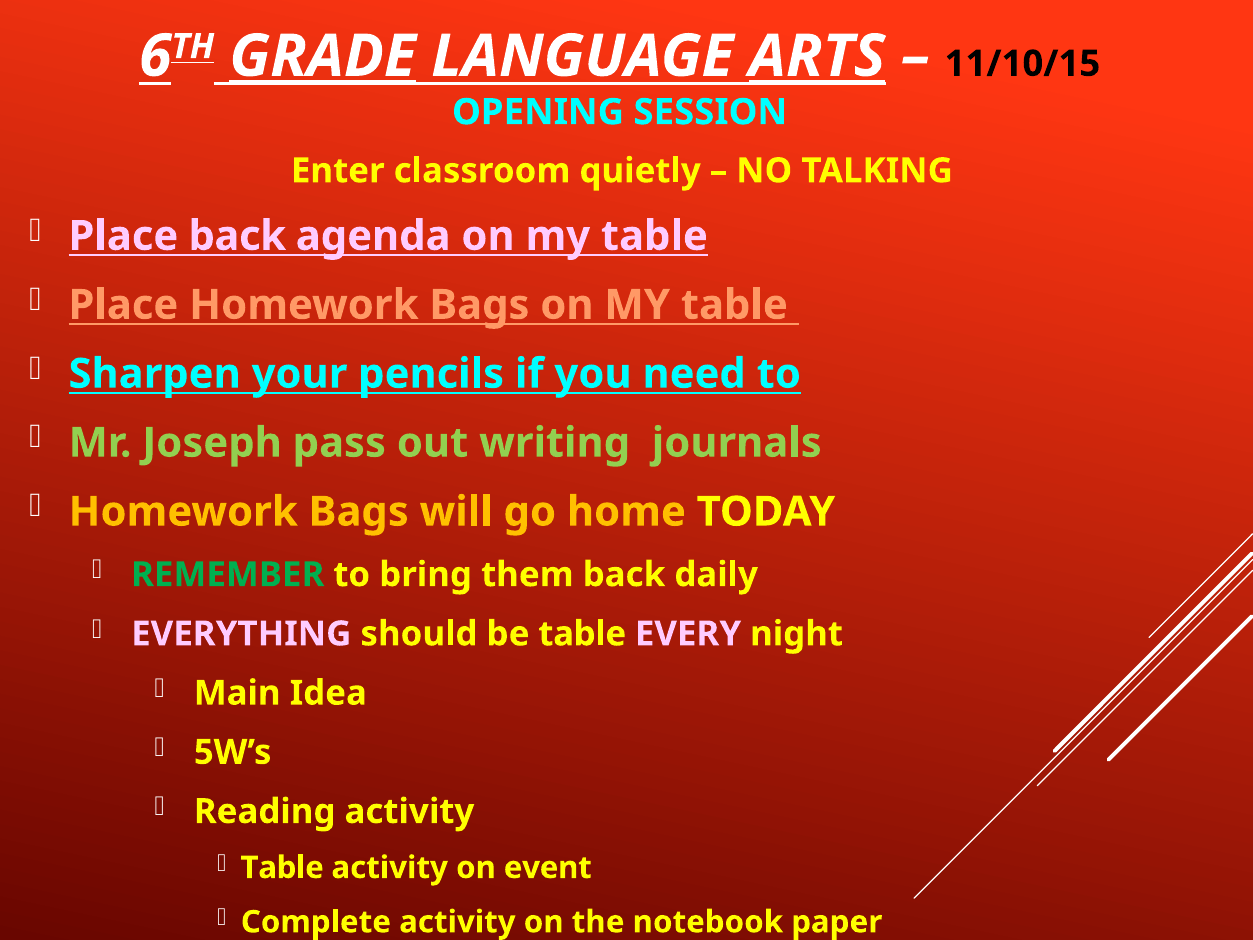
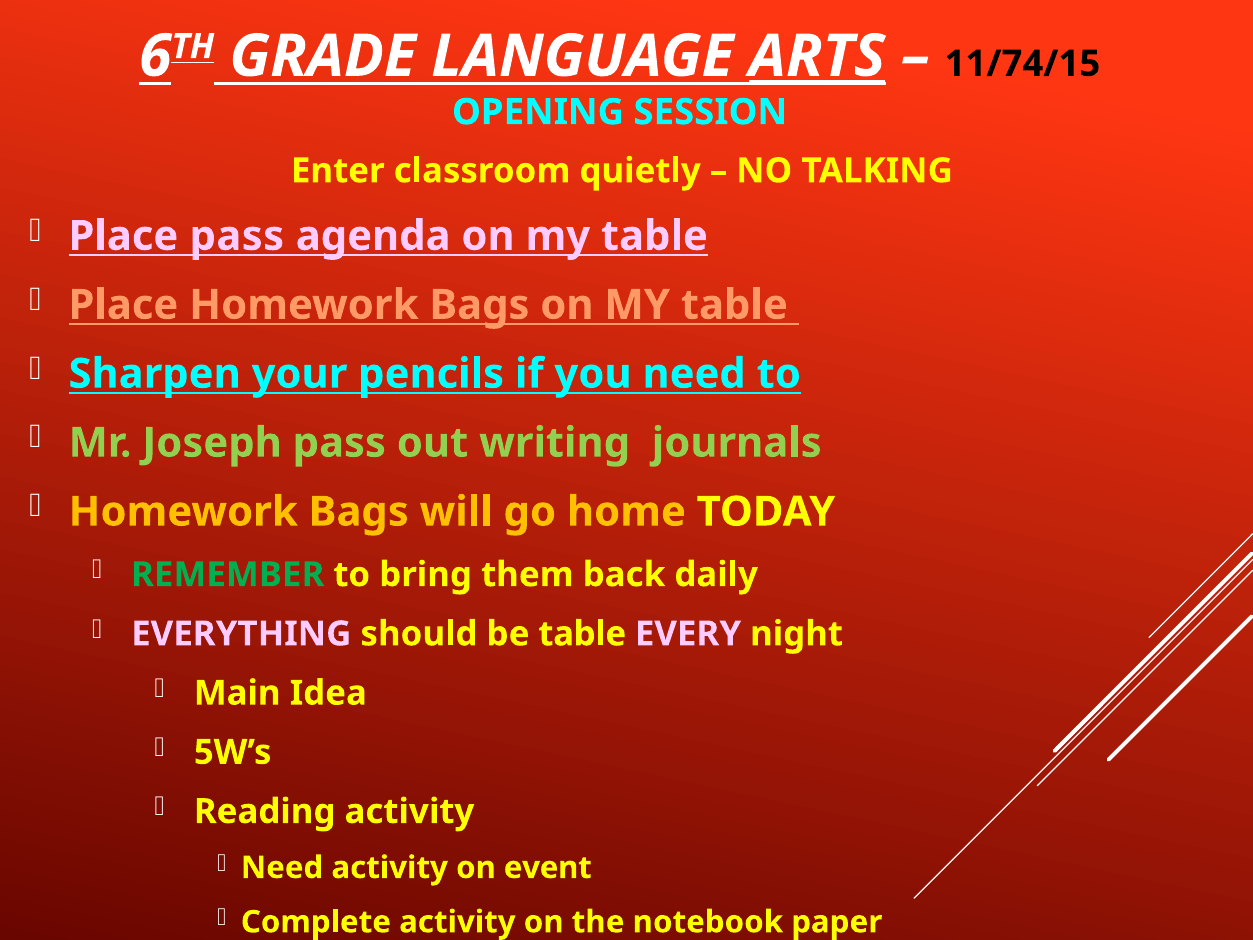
GRADE underline: present -> none (323, 56)
11/10/15: 11/10/15 -> 11/74/15 (1022, 64)
Place back: back -> pass (237, 236)
Table: Table -> Need (282, 868)
